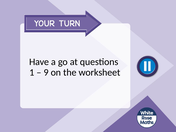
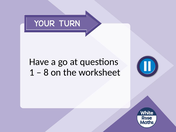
9: 9 -> 8 (46, 72)
